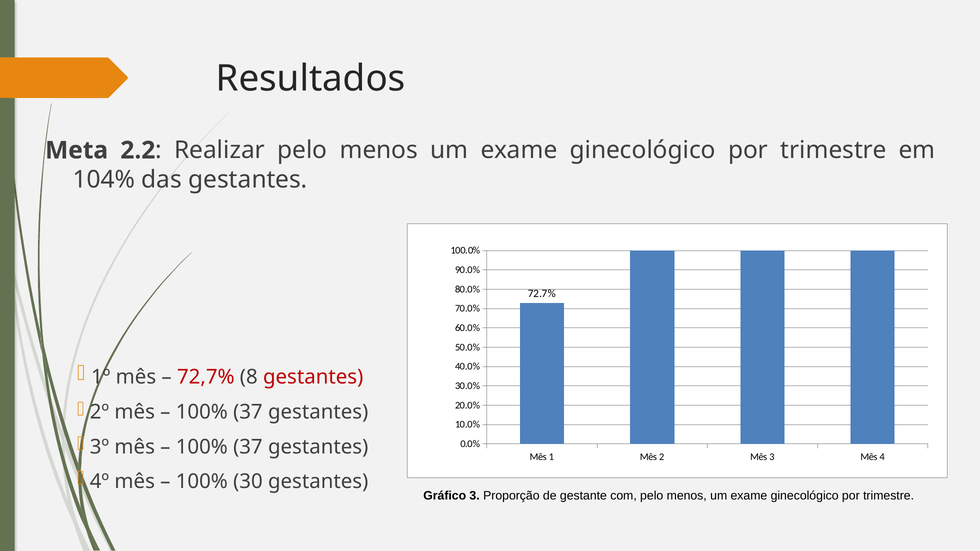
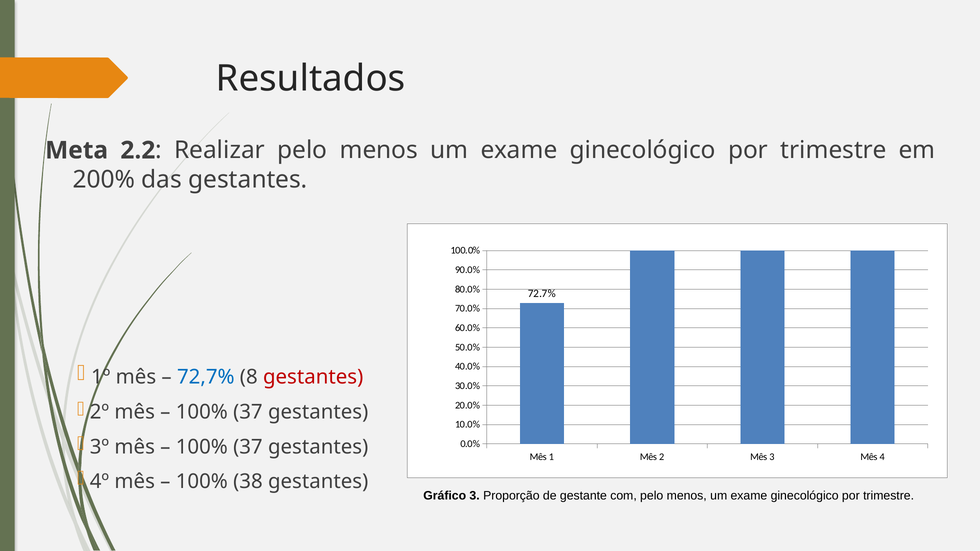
104%: 104% -> 200% (104, 180)
72,7% colour: red -> blue (206, 377)
30: 30 -> 38 (248, 482)
